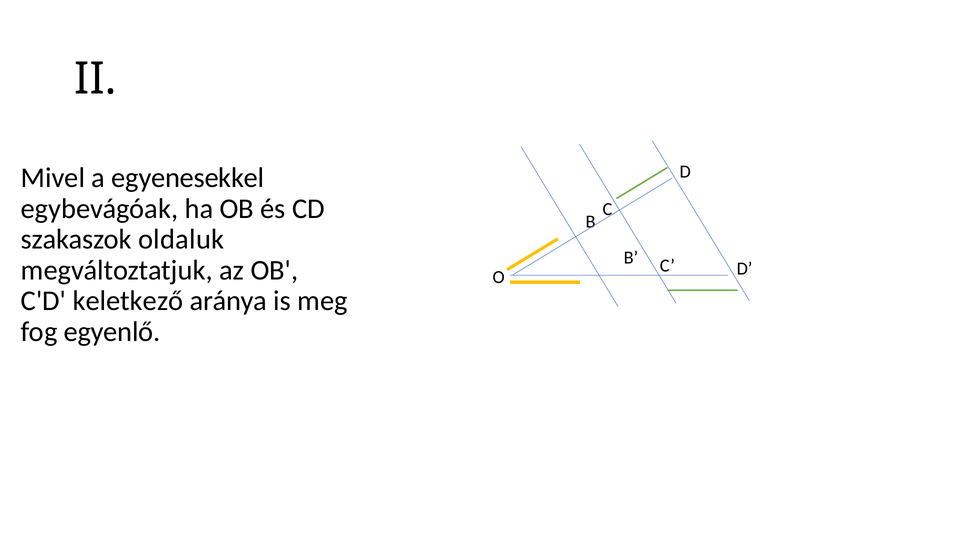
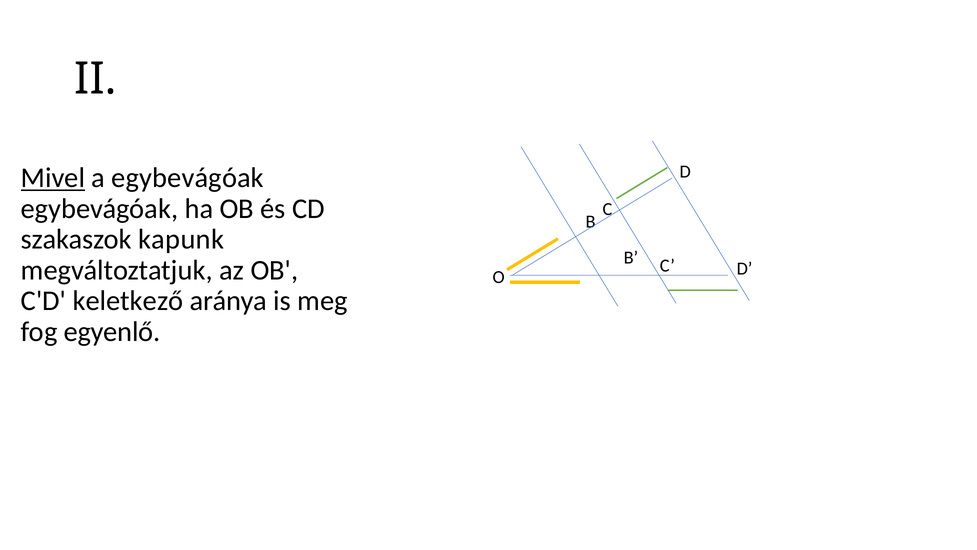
Mivel underline: none -> present (53, 178)
a egyenesekkel: egyenesekkel -> egybevágóak (188, 178)
oldaluk: oldaluk -> kapunk (181, 239)
